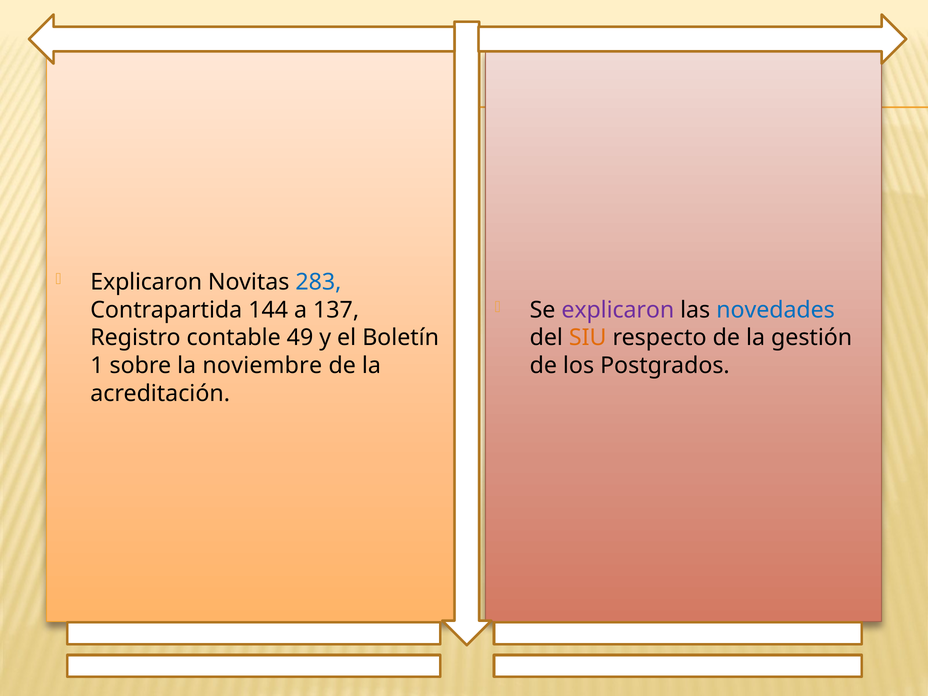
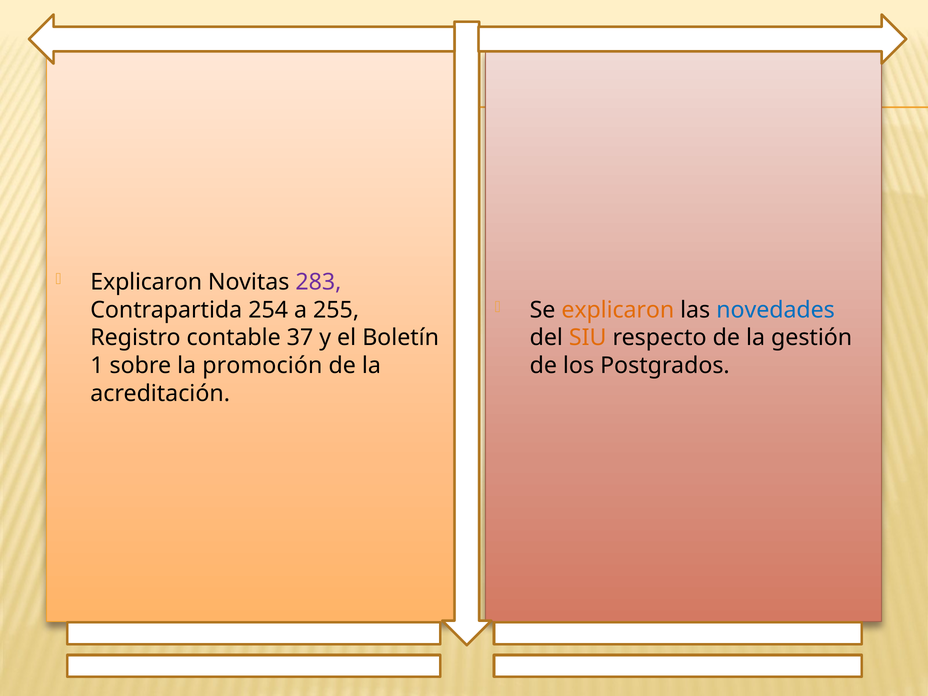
283 colour: blue -> purple (318, 282)
explicaron colour: purple -> orange (618, 310)
144: 144 -> 254 (268, 310)
137: 137 -> 255 (336, 310)
49: 49 -> 37 (300, 338)
noviembre: noviembre -> promoción (262, 366)
